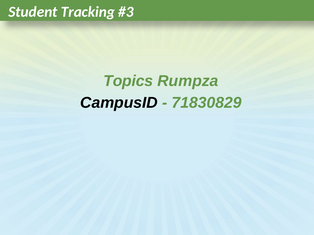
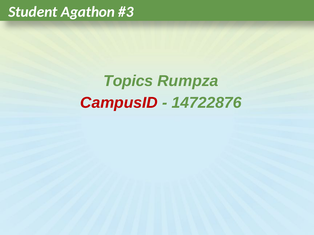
Tracking: Tracking -> Agathon (88, 12)
CampusID colour: black -> red (119, 103)
71830829: 71830829 -> 14722876 (207, 103)
